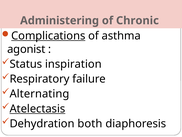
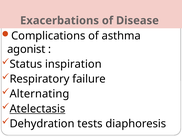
Administering: Administering -> Exacerbations (60, 20)
Chronic: Chronic -> Disease (137, 20)
Complications underline: present -> none (48, 36)
both: both -> tests (90, 123)
